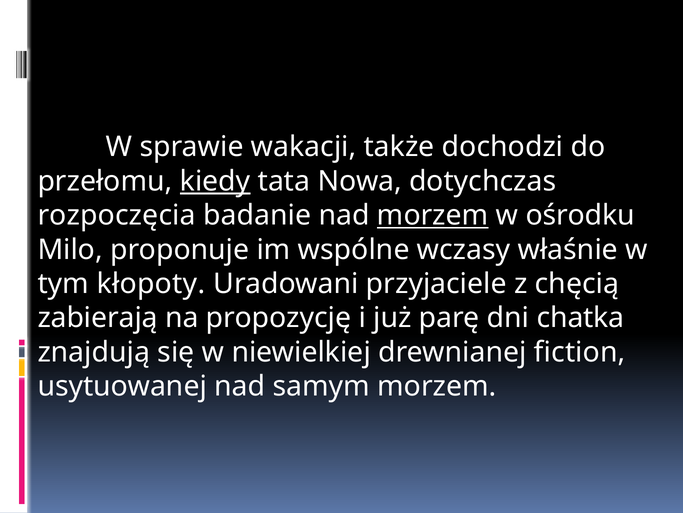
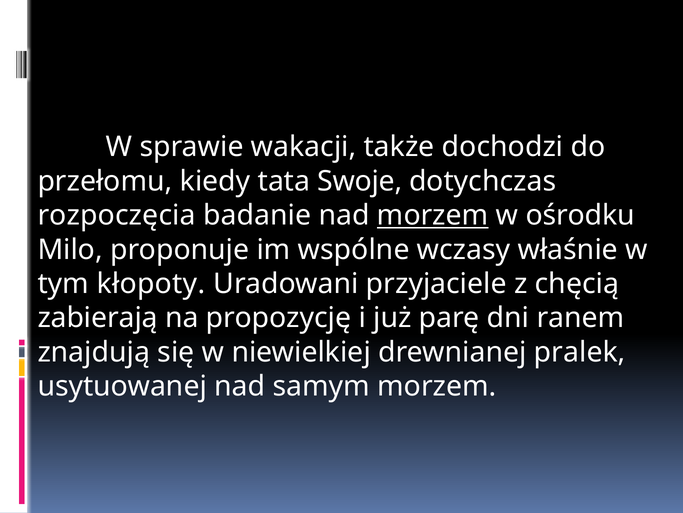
kiedy underline: present -> none (215, 181)
Nowa: Nowa -> Swoje (360, 181)
chatka: chatka -> ranem (580, 318)
fiction: fiction -> pralek (580, 352)
